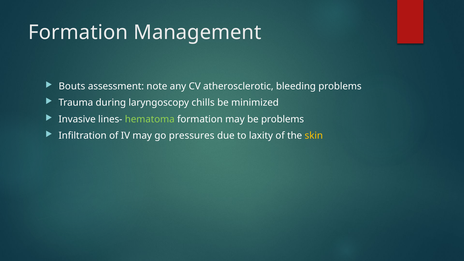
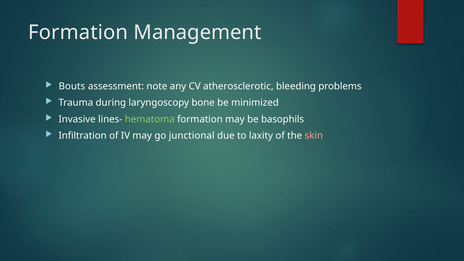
chills: chills -> bone (203, 103)
be problems: problems -> basophils (283, 119)
pressures: pressures -> junctional (192, 136)
skin colour: yellow -> pink (314, 136)
